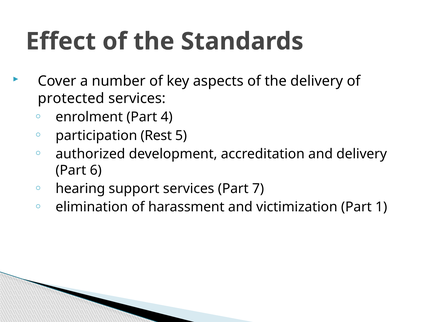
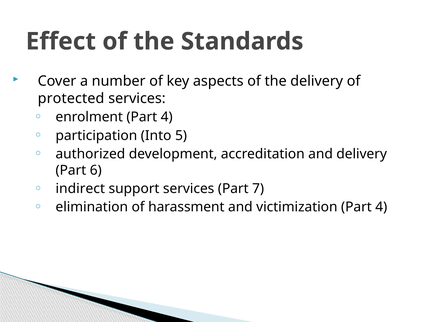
Rest: Rest -> Into (156, 135)
hearing: hearing -> indirect (80, 189)
victimization Part 1: 1 -> 4 (381, 207)
